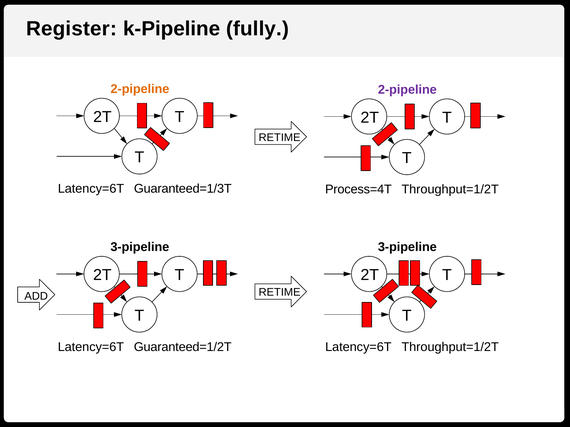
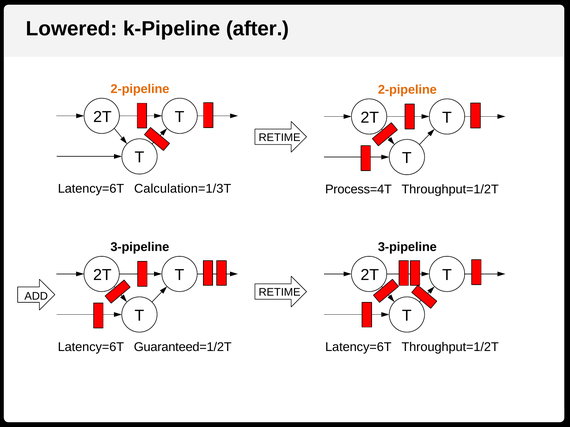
Register: Register -> Lowered (72, 29)
fully: fully -> after (258, 29)
2-pipeline colour: purple -> orange (407, 90)
Guaranteed=1/3T: Guaranteed=1/3T -> Calculation=1/3T (183, 189)
